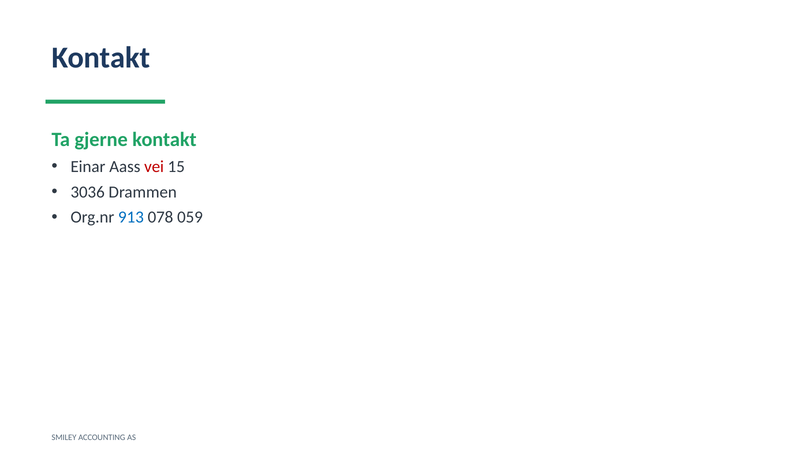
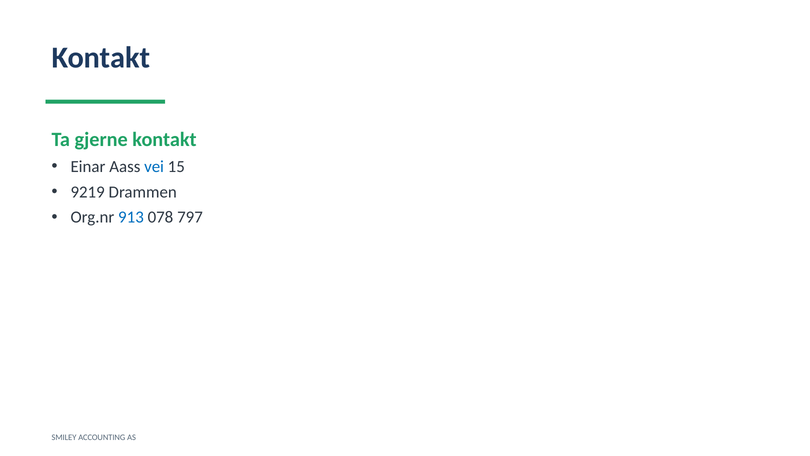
vei colour: red -> blue (154, 167)
3036: 3036 -> 9219 (88, 192)
059: 059 -> 797 (190, 217)
